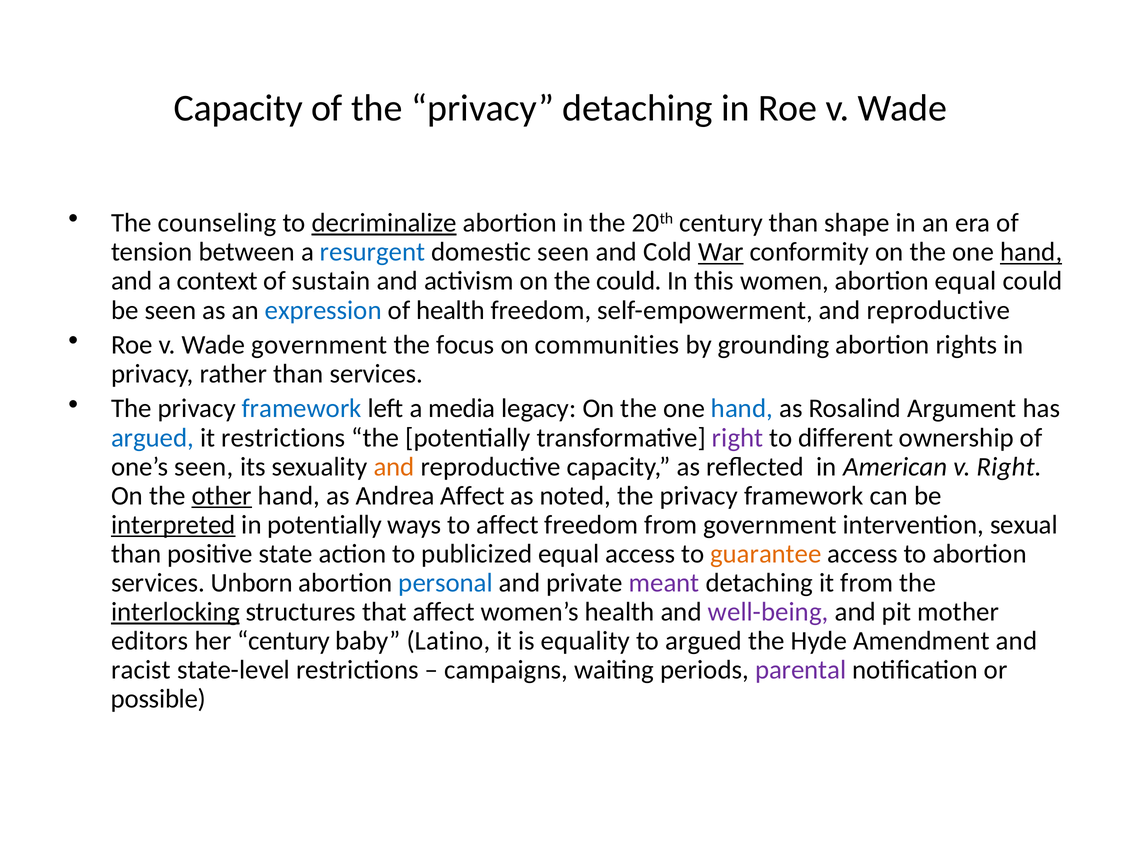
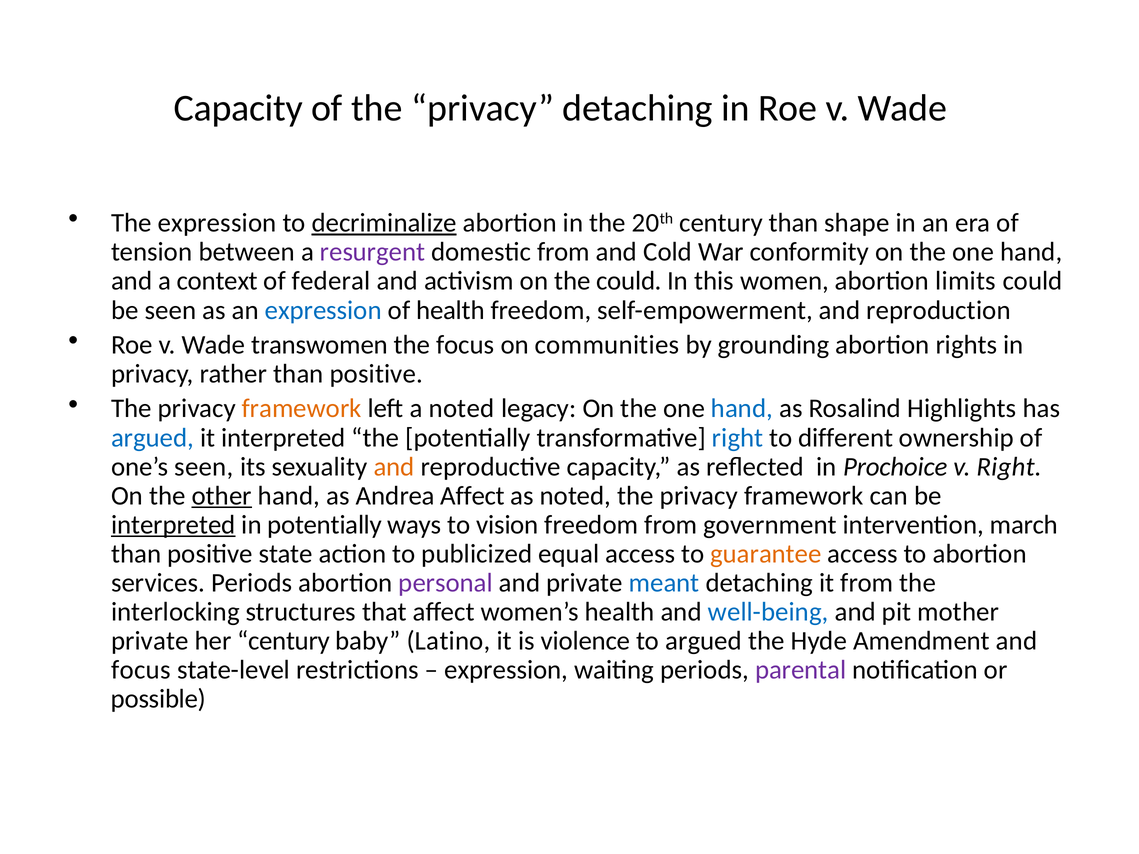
The counseling: counseling -> expression (217, 223)
resurgent colour: blue -> purple (373, 252)
domestic seen: seen -> from (564, 252)
War underline: present -> none (721, 252)
hand underline: present -> none (1031, 252)
sustain: sustain -> federal (331, 281)
abortion equal: equal -> limits (966, 281)
self-empowerment and reproductive: reproductive -> reproduction (938, 310)
Wade government: government -> transwomen (320, 345)
rather than services: services -> positive (376, 374)
framework colour: blue -> orange (302, 409)
a media: media -> noted (462, 409)
Argument: Argument -> Highlights (962, 409)
it restrictions: restrictions -> interpreted (283, 438)
right colour: purple -> blue (738, 438)
American: American -> Prochoice (895, 467)
to affect: affect -> vision (507, 525)
sexual: sexual -> march (1024, 525)
services Unborn: Unborn -> Periods (252, 583)
personal colour: blue -> purple (446, 583)
meant colour: purple -> blue (664, 583)
interlocking underline: present -> none (175, 612)
well-being colour: purple -> blue (768, 612)
editors: editors -> private (150, 641)
equality: equality -> violence (586, 641)
racist: racist -> focus (141, 670)
campaigns: campaigns -> expression (506, 670)
